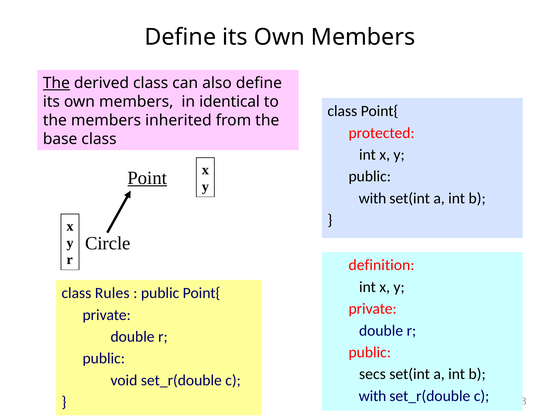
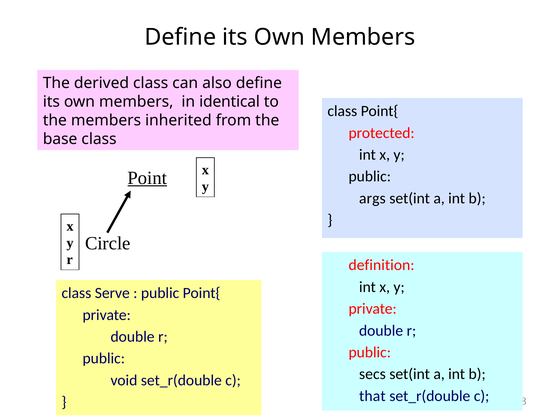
The underline: present -> none (56, 83)
with: with -> args (372, 198)
Rules: Rules -> Serve (112, 293)
with: with -> that (372, 396)
